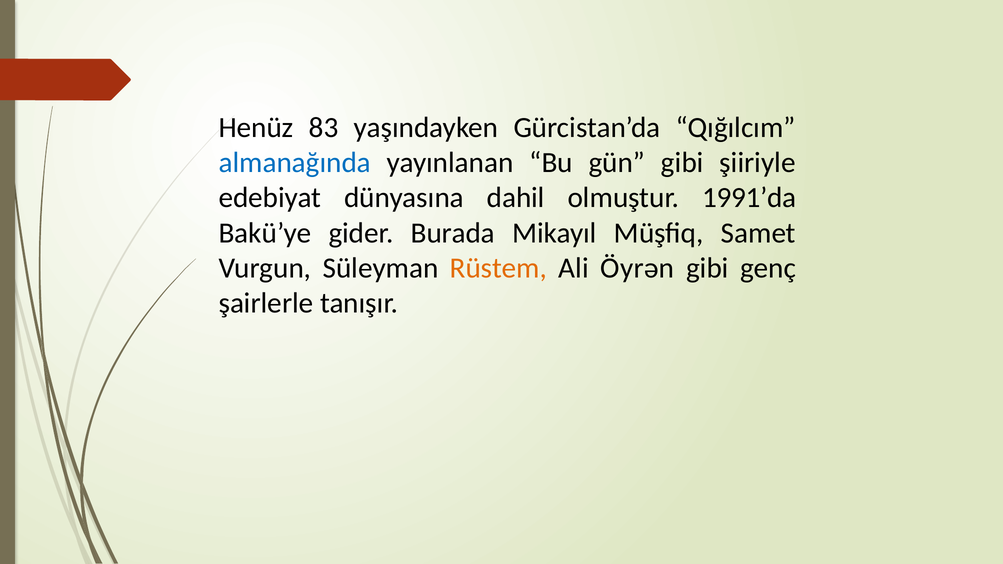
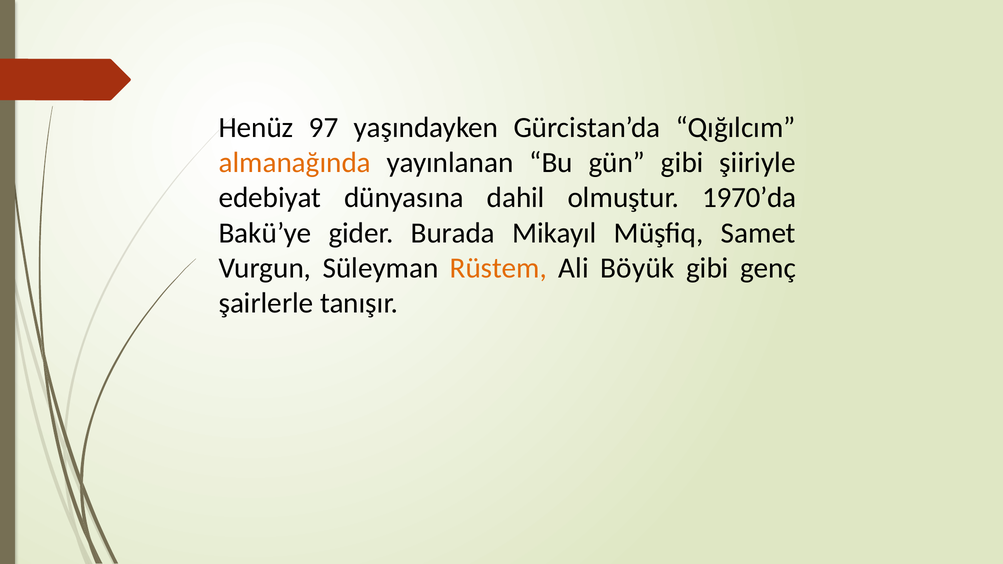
83: 83 -> 97 (324, 128)
almanağında colour: blue -> orange (295, 163)
1991’da: 1991’da -> 1970’da (749, 198)
Öyrən: Öyrən -> Böyük (637, 268)
